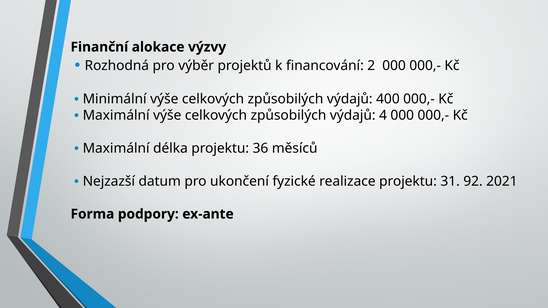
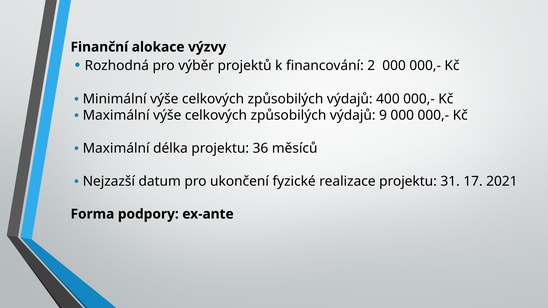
4: 4 -> 9 (383, 116)
92: 92 -> 17 (473, 181)
